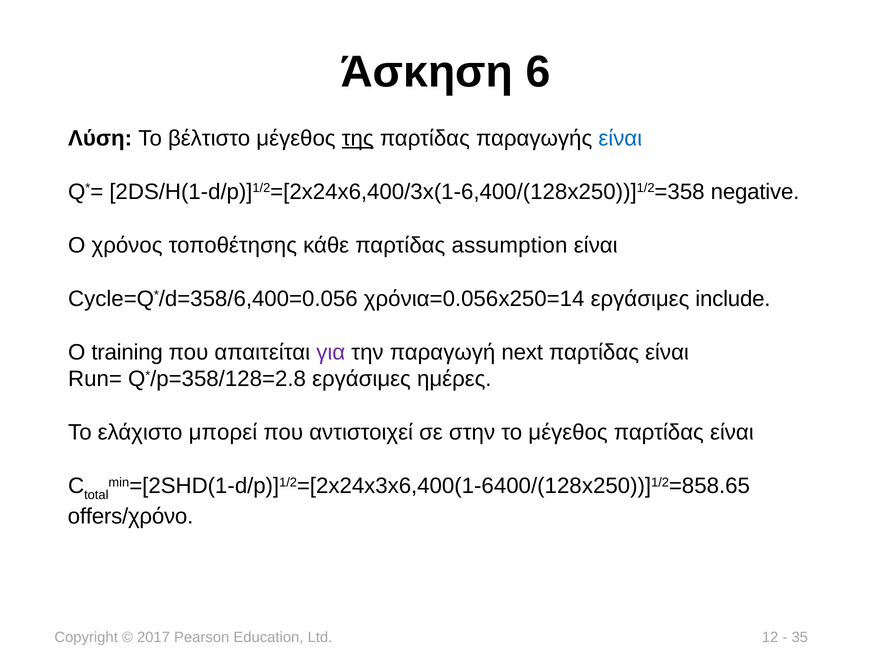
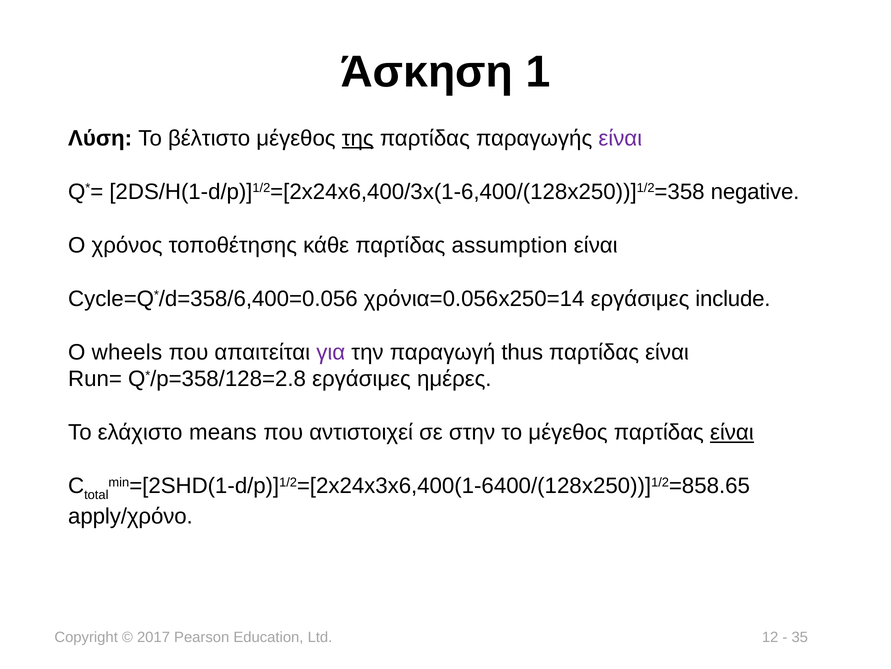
6: 6 -> 1 (538, 72)
είναι colour: blue -> purple (620, 138)
training: training -> wheels (127, 352)
next: next -> thus (522, 352)
μπορεί: μπορεί -> means (223, 432)
είναι underline: none -> present (732, 432)
offers/χρόνο: offers/χρόνο -> apply/χρόνο (130, 516)
